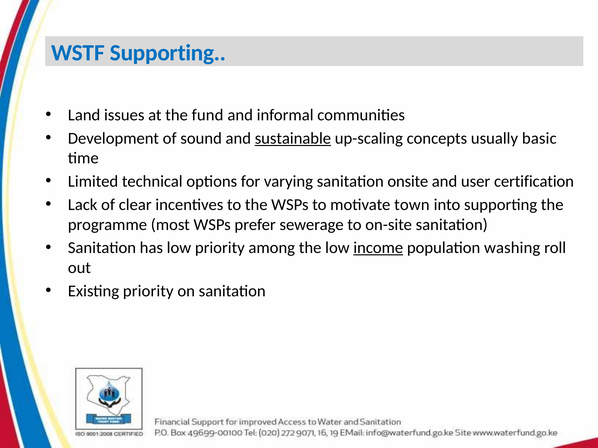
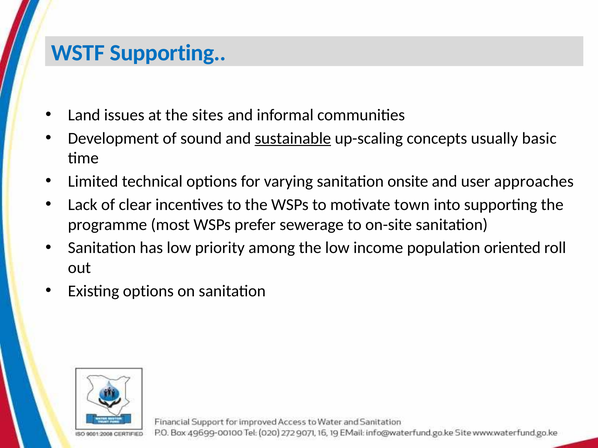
fund: fund -> sites (208, 115)
certification: certification -> approaches (534, 182)
income underline: present -> none (378, 248)
washing: washing -> oriented (512, 248)
Existing priority: priority -> options (148, 291)
